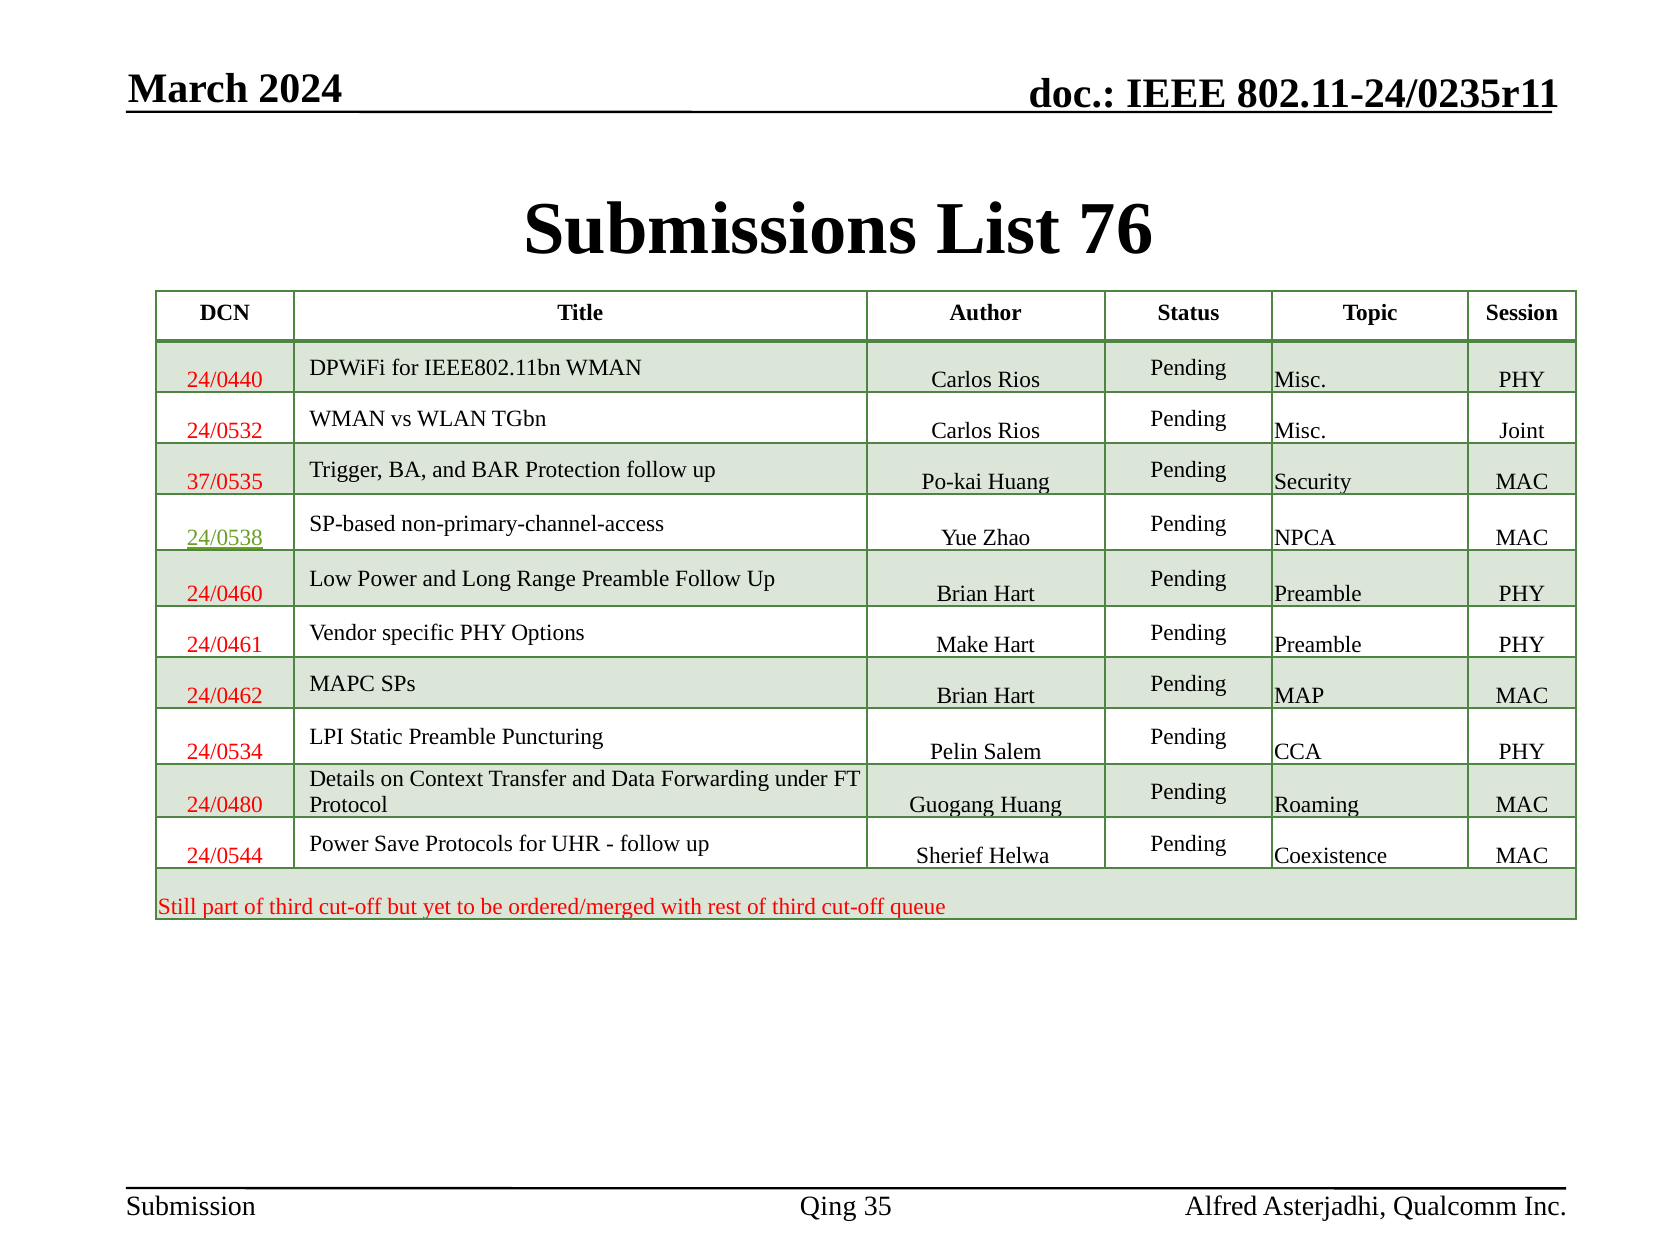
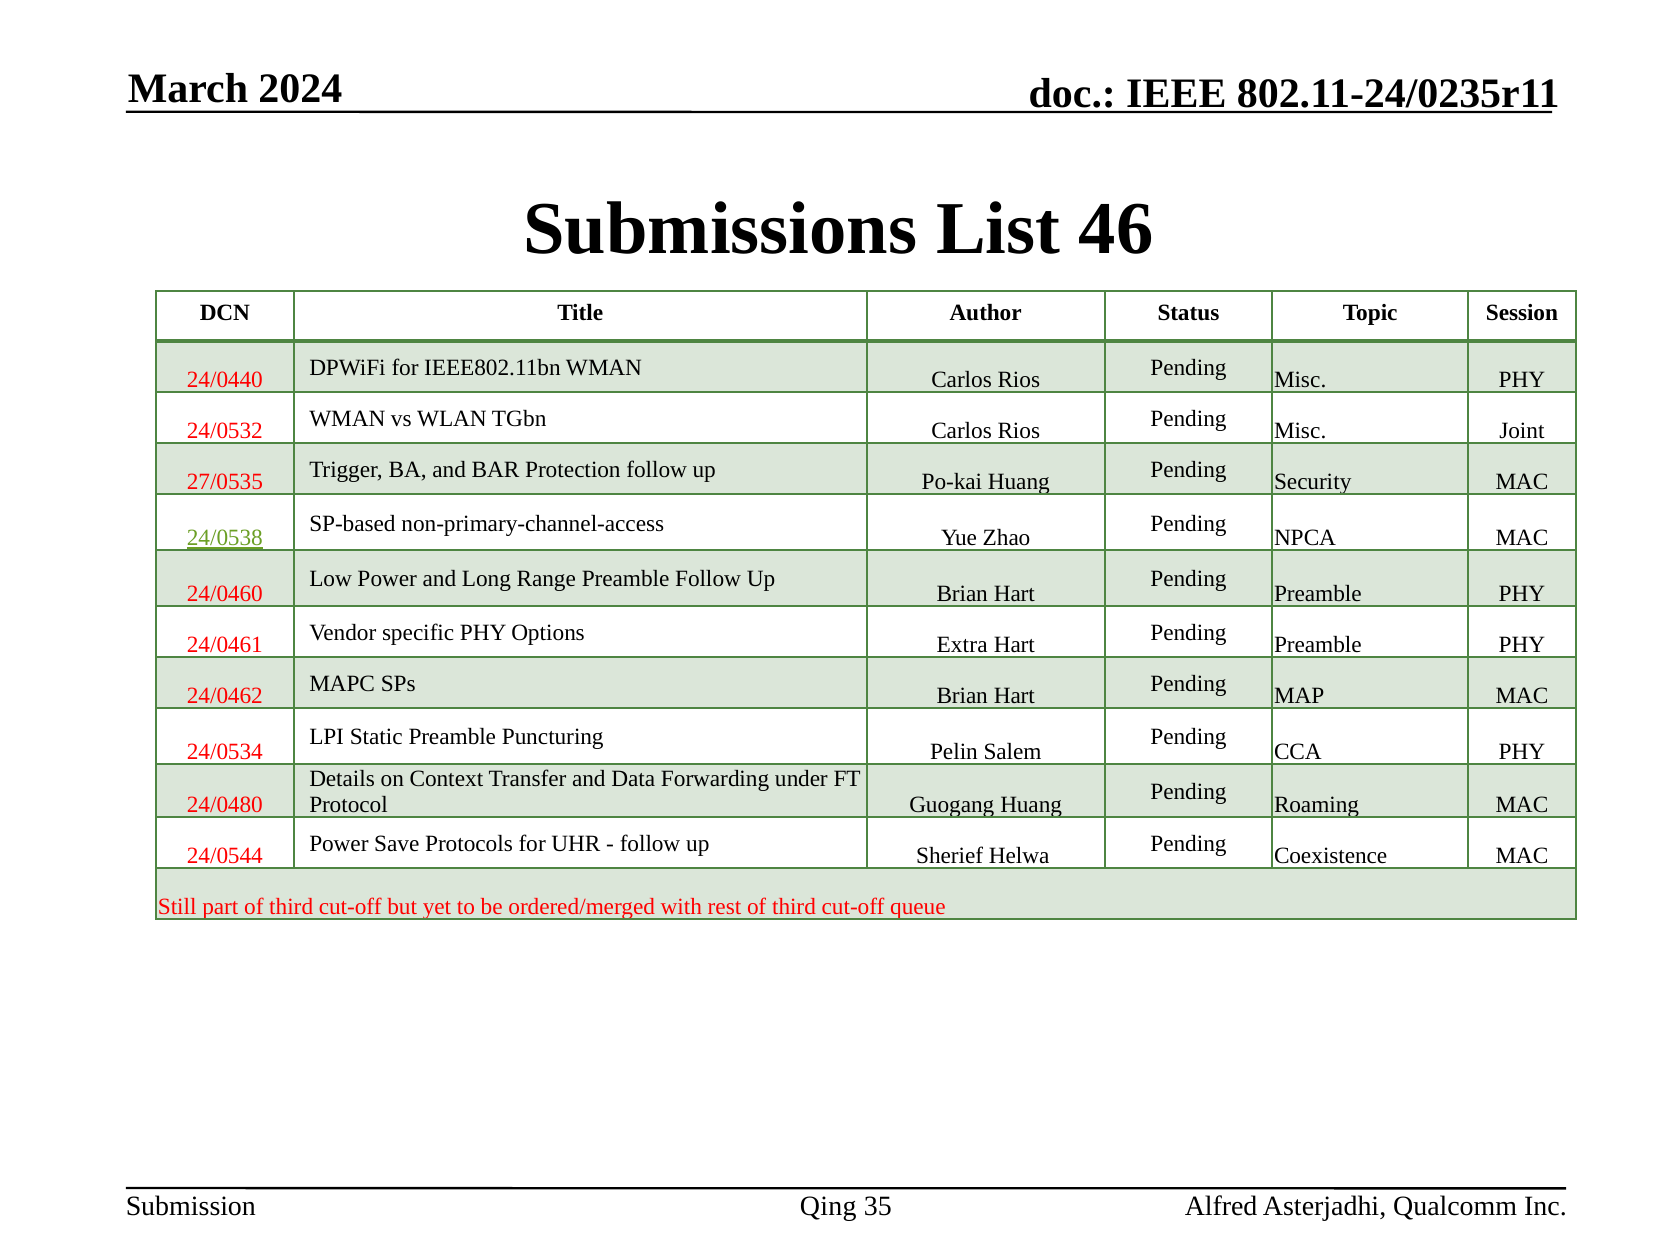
76: 76 -> 46 (1116, 229)
37/0535: 37/0535 -> 27/0535 (225, 482)
Make: Make -> Extra (962, 645)
